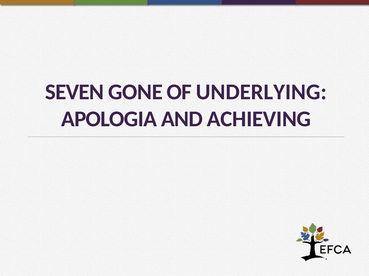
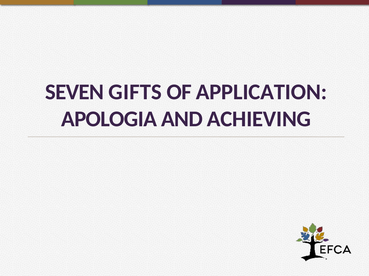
GONE: GONE -> GIFTS (135, 92)
UNDERLYING: UNDERLYING -> APPLICATION (261, 92)
